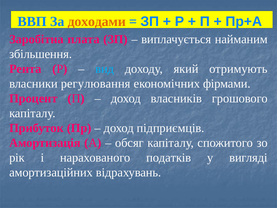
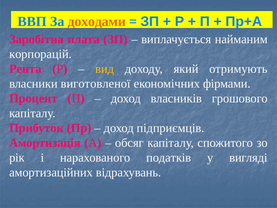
збільшення: збільшення -> корпорацій (41, 54)
вид colour: light blue -> yellow (105, 69)
регулювання: регулювання -> виготовленої (96, 83)
